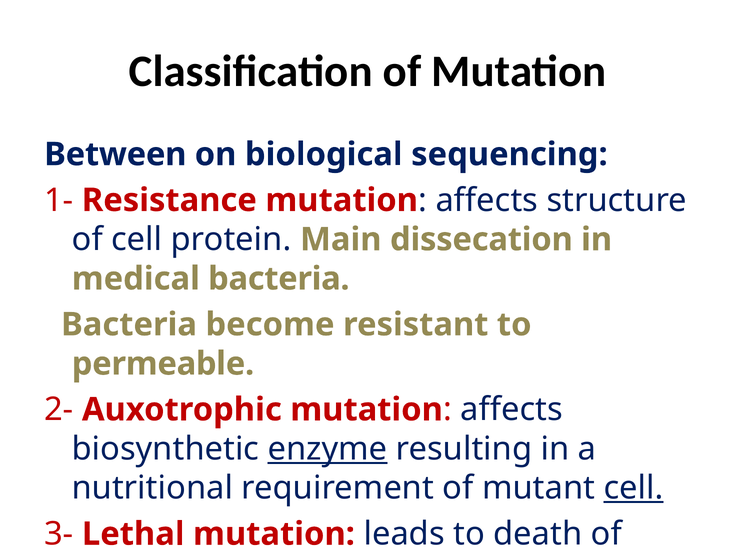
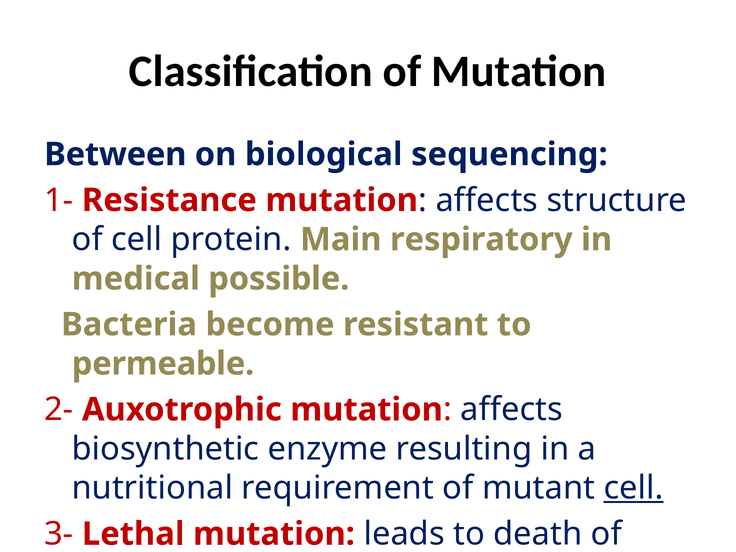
dissecation: dissecation -> respiratory (481, 239)
medical bacteria: bacteria -> possible (279, 279)
enzyme underline: present -> none (328, 449)
